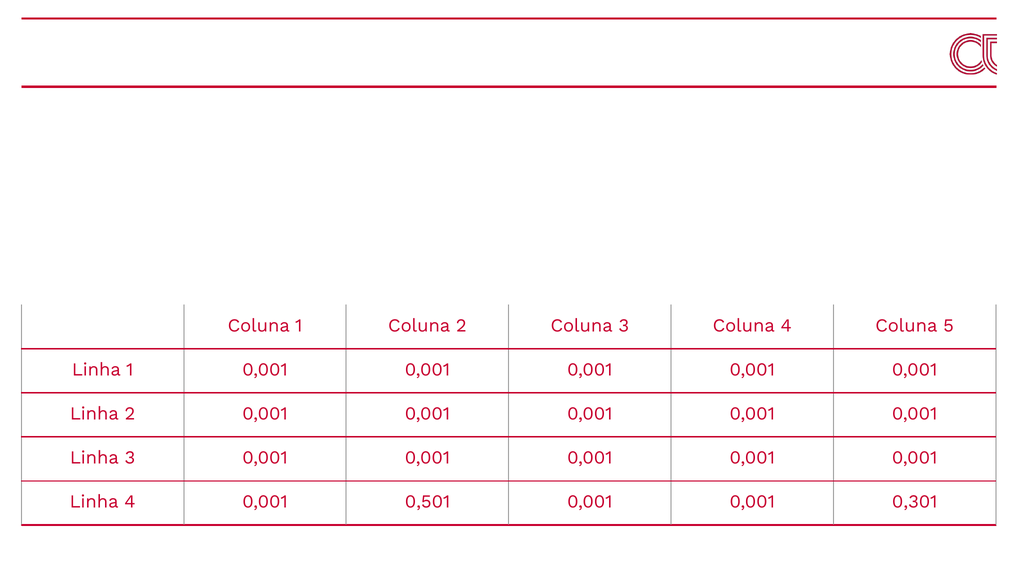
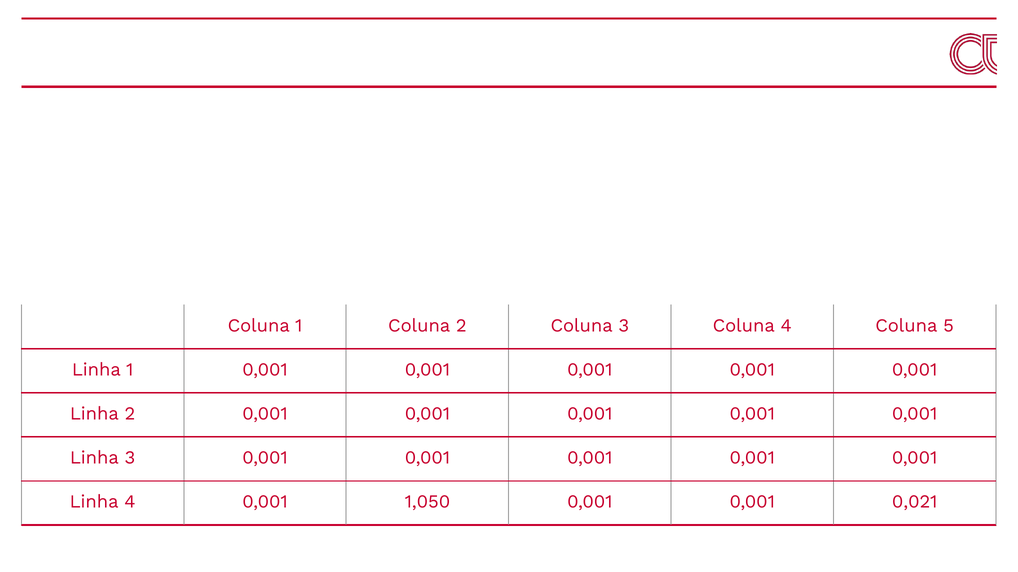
0,501: 0,501 -> 1,050 (427, 502)
0,301: 0,301 -> 0,021 (915, 502)
